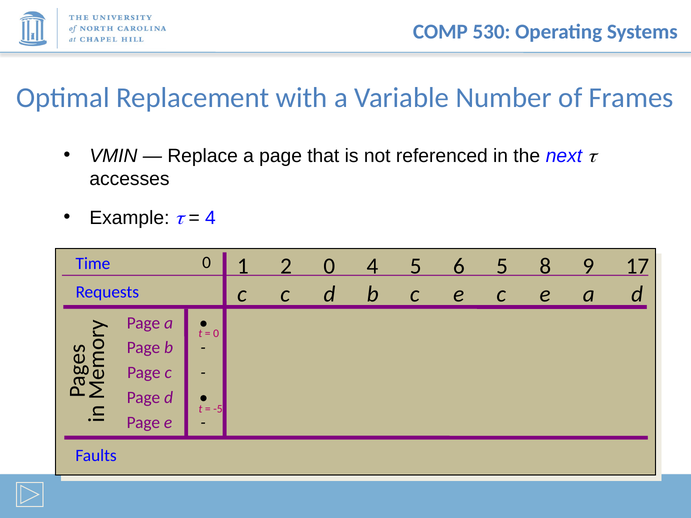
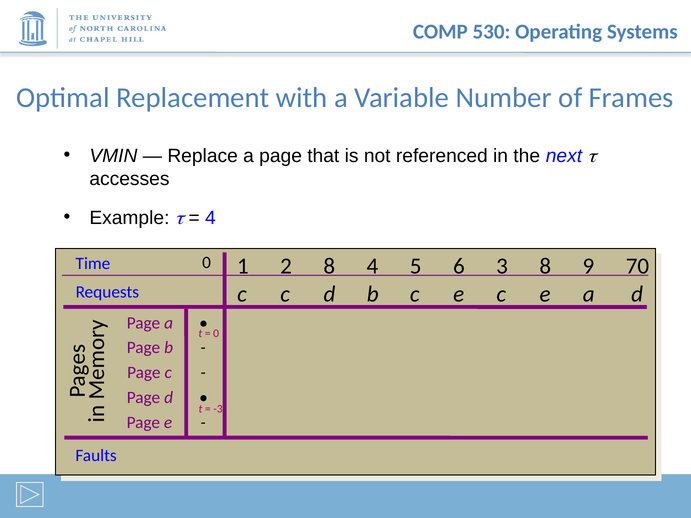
2 0: 0 -> 8 (329, 266)
6 5: 5 -> 3 (502, 266)
17: 17 -> 70 (637, 266)
-5: -5 -> -3 (218, 409)
